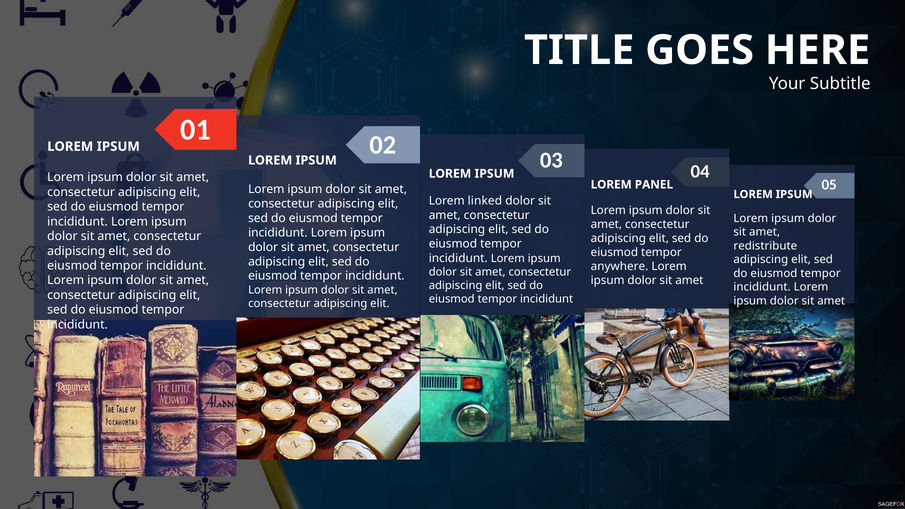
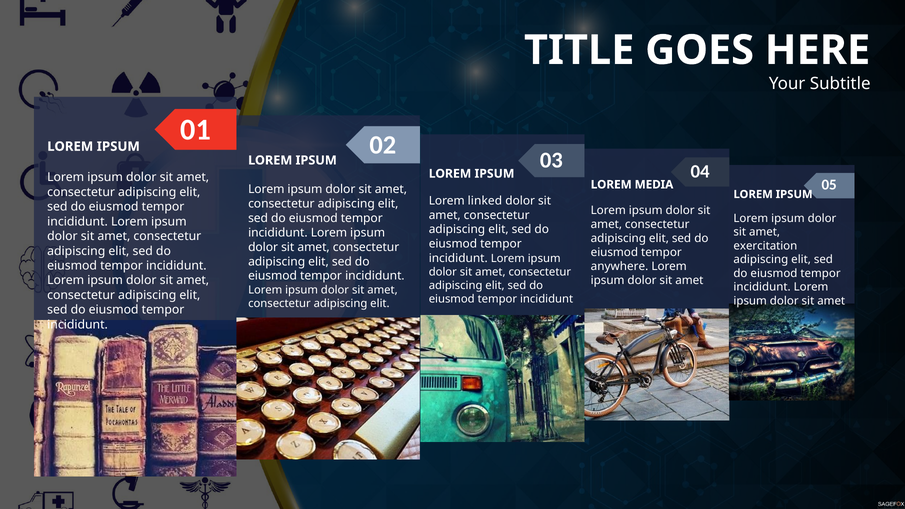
PANEL: PANEL -> MEDIA (654, 185)
redistribute: redistribute -> exercitation (765, 246)
